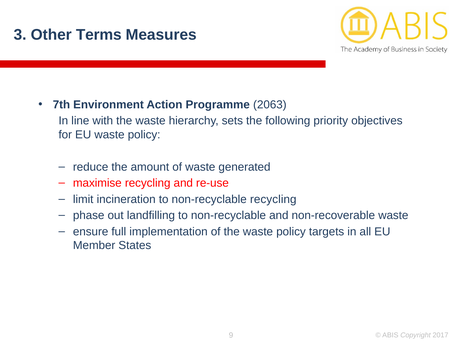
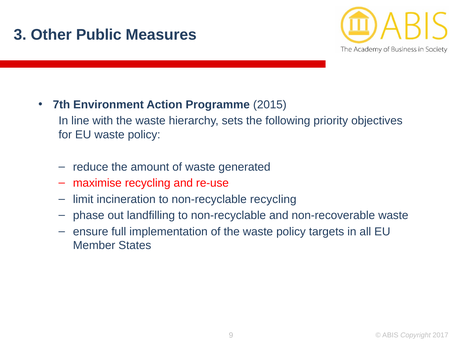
Terms: Terms -> Public (99, 35)
2063: 2063 -> 2015 (270, 105)
